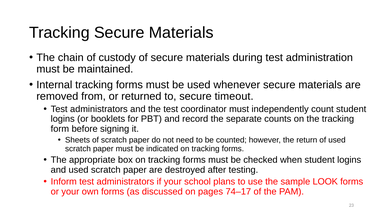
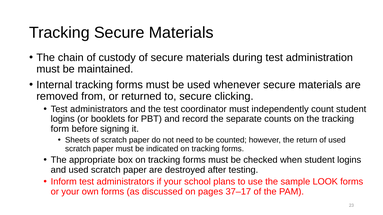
timeout: timeout -> clicking (234, 97)
74–17: 74–17 -> 37–17 (238, 192)
